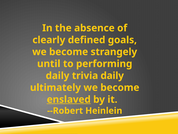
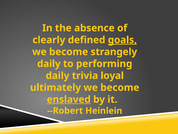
goals underline: none -> present (122, 40)
until: until -> daily (49, 64)
trivia daily: daily -> loyal (112, 75)
